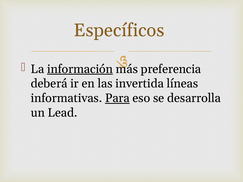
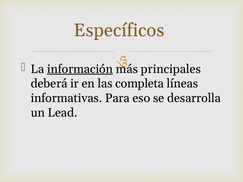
preferencia: preferencia -> principales (171, 69)
invertida: invertida -> completa (140, 84)
Para underline: present -> none (117, 98)
